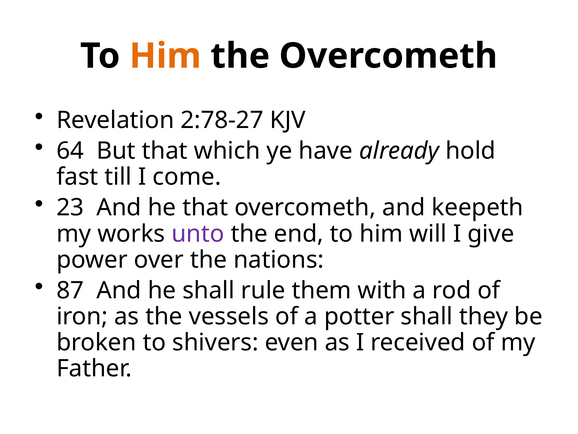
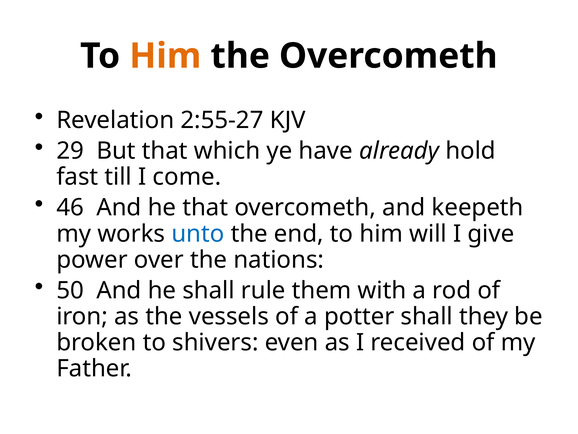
2:78-27: 2:78-27 -> 2:55-27 (222, 120)
64: 64 -> 29 (70, 151)
23: 23 -> 46 (70, 207)
unto colour: purple -> blue (198, 233)
87: 87 -> 50 (70, 290)
